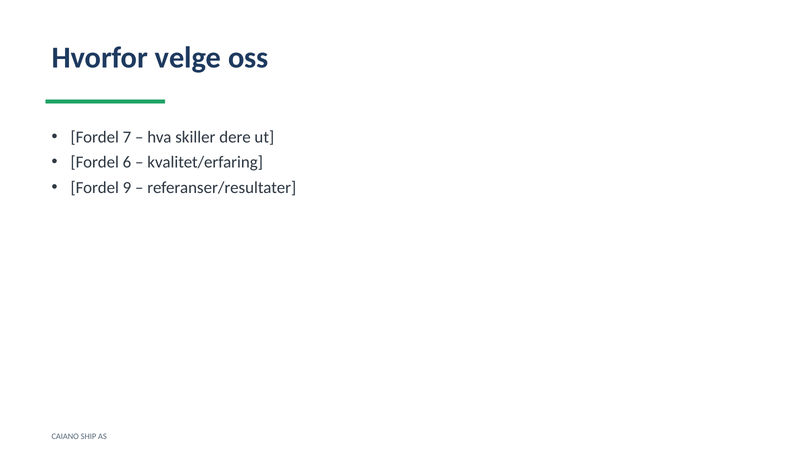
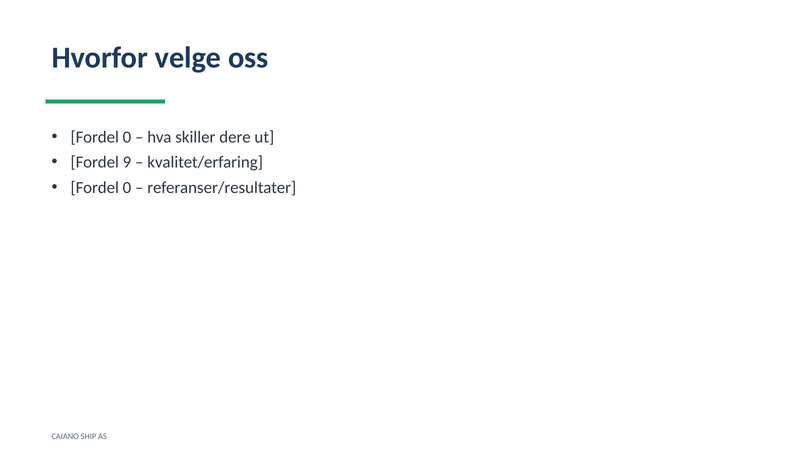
7: 7 -> 0 (127, 137)
6: 6 -> 9 (127, 163)
9: 9 -> 0 (127, 188)
